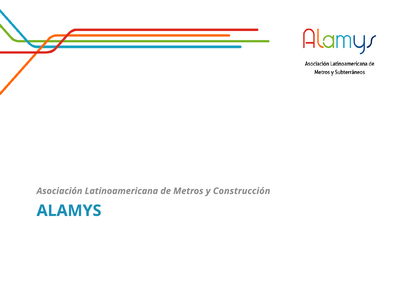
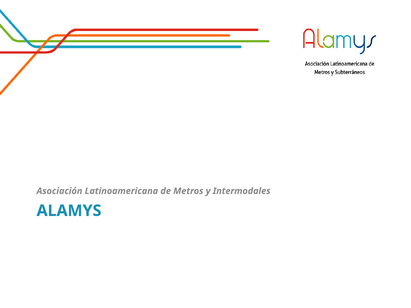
Construcción: Construcción -> Intermodales (242, 191)
